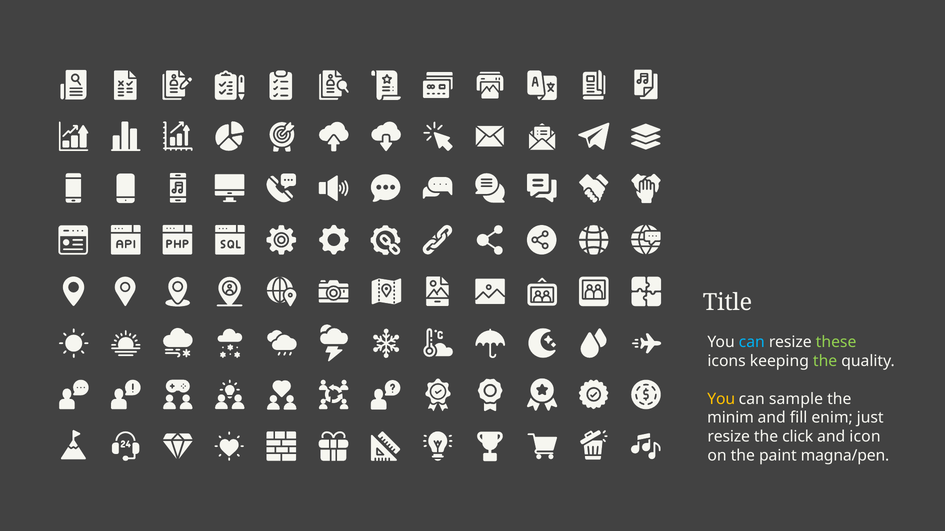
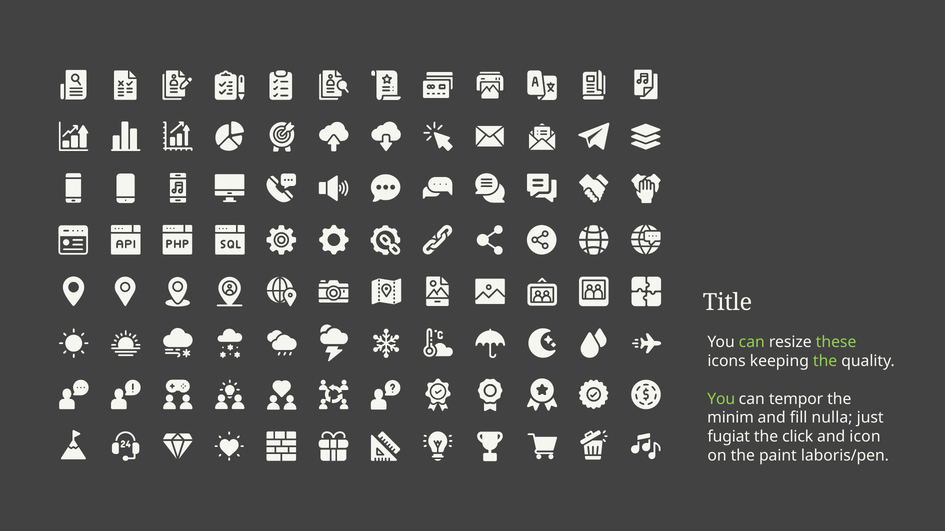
can colour: light blue -> light green (752, 343)
You colour: yellow -> light green (721, 399)
sample: sample -> tempor (796, 399)
enim: enim -> nulla (832, 418)
resize: resize -> fugiat (729, 437)
magna/pen: magna/pen -> laboris/pen (845, 456)
